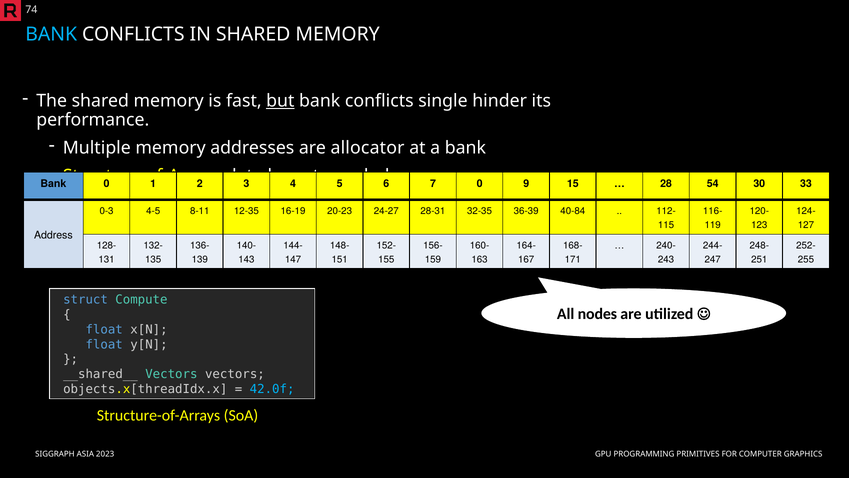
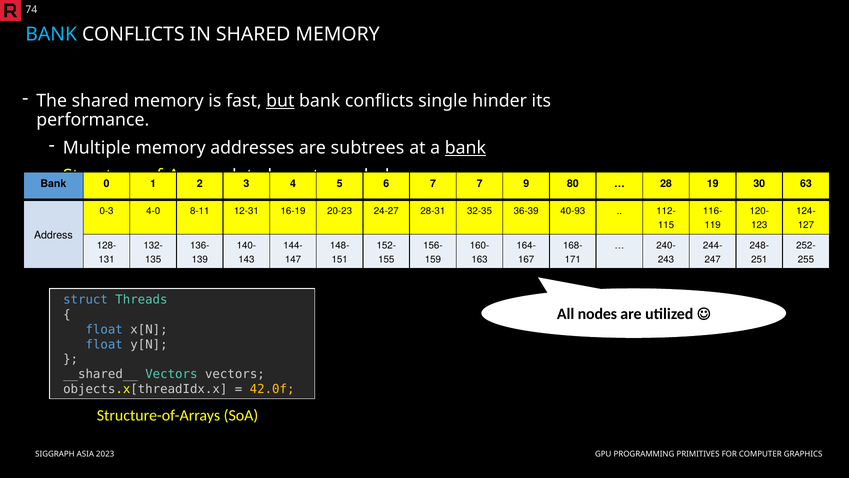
allocator: allocator -> subtrees (367, 148)
bank underline: none -> present (465, 148)
7 0: 0 -> 7 (480, 184)
15: 15 -> 80 (573, 184)
54: 54 -> 19 (713, 184)
33: 33 -> 63 (806, 184)
4-5: 4-5 -> 4-0 (153, 211)
12-35: 12-35 -> 12-31 (246, 211)
40-84: 40-84 -> 40-93 (573, 211)
Compute: Compute -> Threads (141, 300)
42.0f colour: light blue -> yellow (272, 389)
